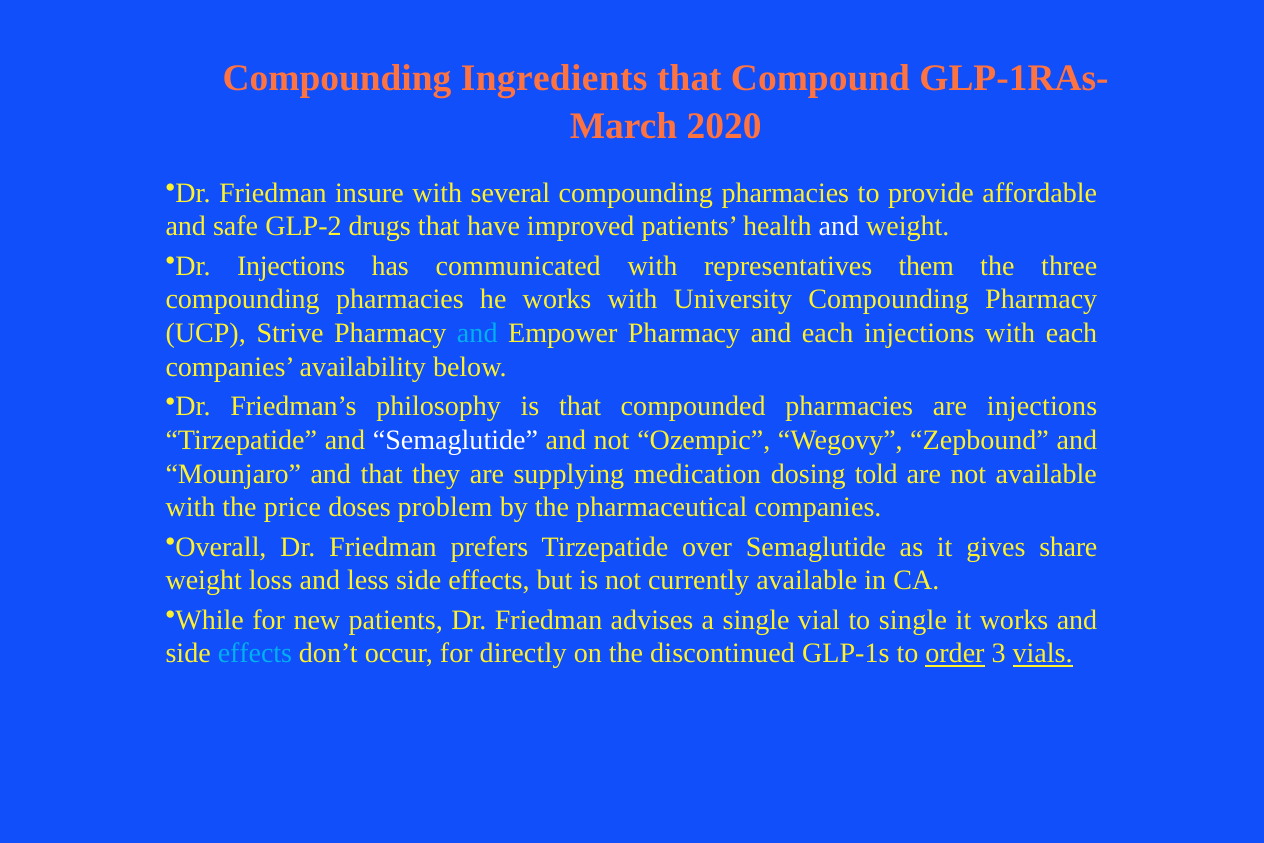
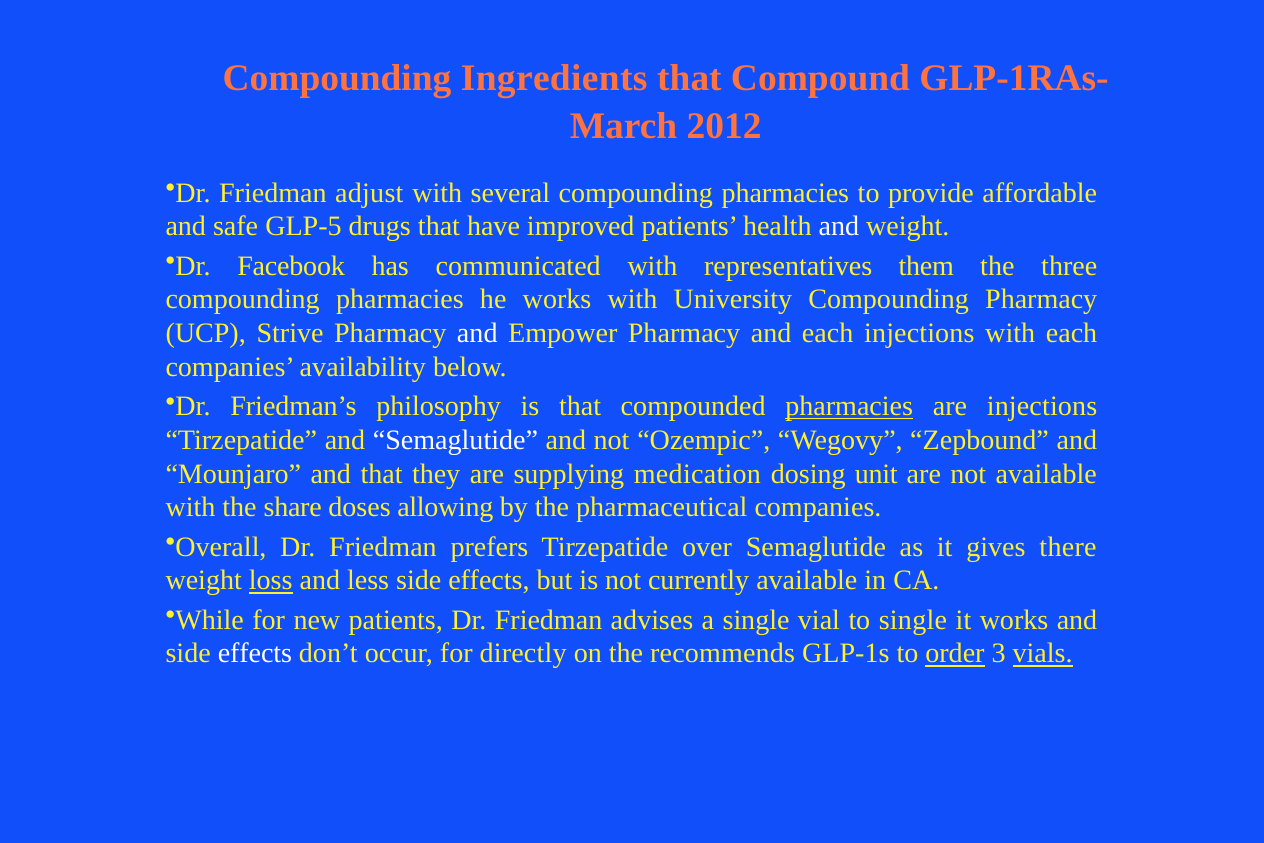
2020: 2020 -> 2012 (724, 127)
insure: insure -> adjust (369, 193)
GLP-2: GLP-2 -> GLP-5 (303, 227)
Dr Injections: Injections -> Facebook (291, 266)
and colour: light blue -> white (477, 333)
pharmacies underline: none -> present (849, 406)
told: told -> unit (876, 474)
price: price -> share (293, 507)
problem: problem -> allowing (445, 507)
share: share -> there (1068, 547)
loss underline: none -> present (271, 580)
effects colour: light blue -> white (255, 653)
discontinued: discontinued -> recommends (723, 653)
